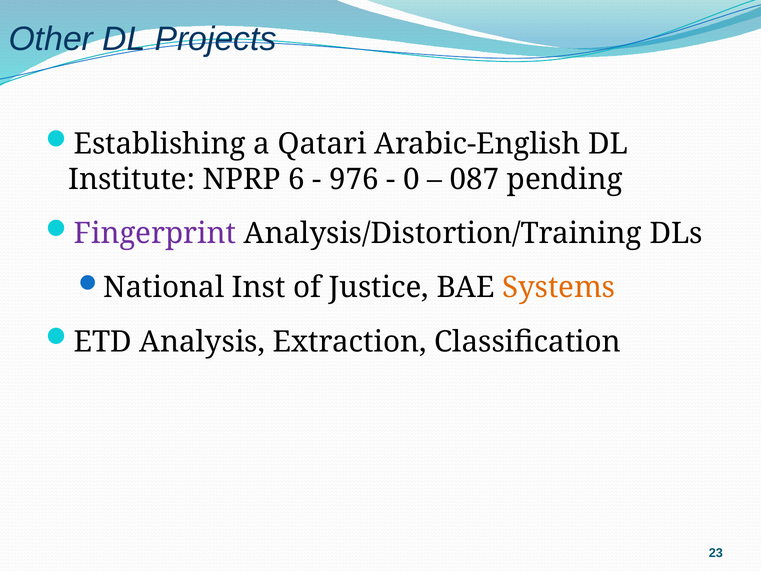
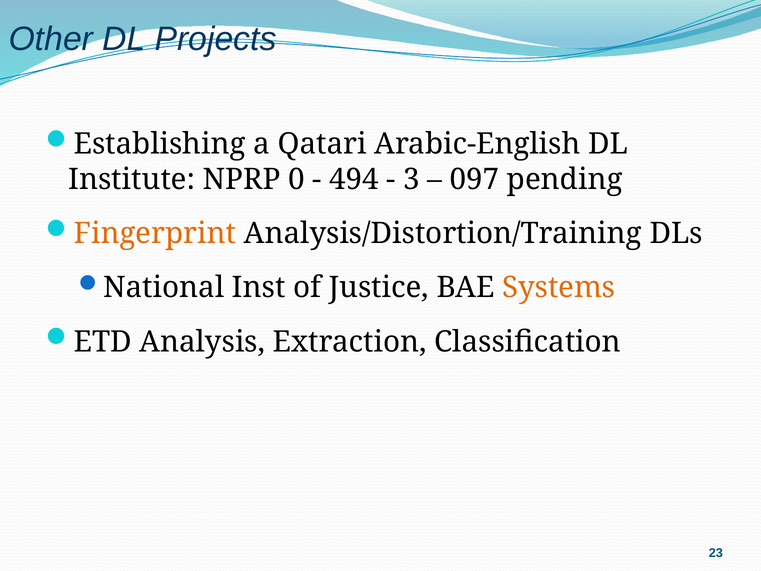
6: 6 -> 0 (296, 179)
976: 976 -> 494 (354, 179)
0: 0 -> 3 (411, 179)
087: 087 -> 097 (475, 179)
Fingerprint colour: purple -> orange (155, 234)
